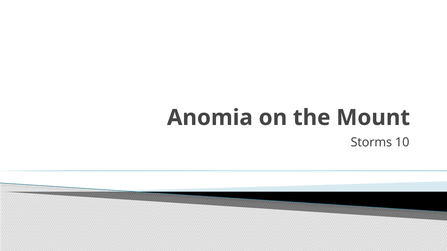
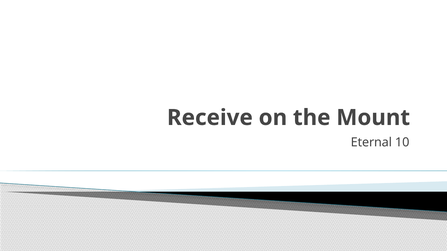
Anomia: Anomia -> Receive (210, 118)
Storms: Storms -> Eternal (371, 142)
